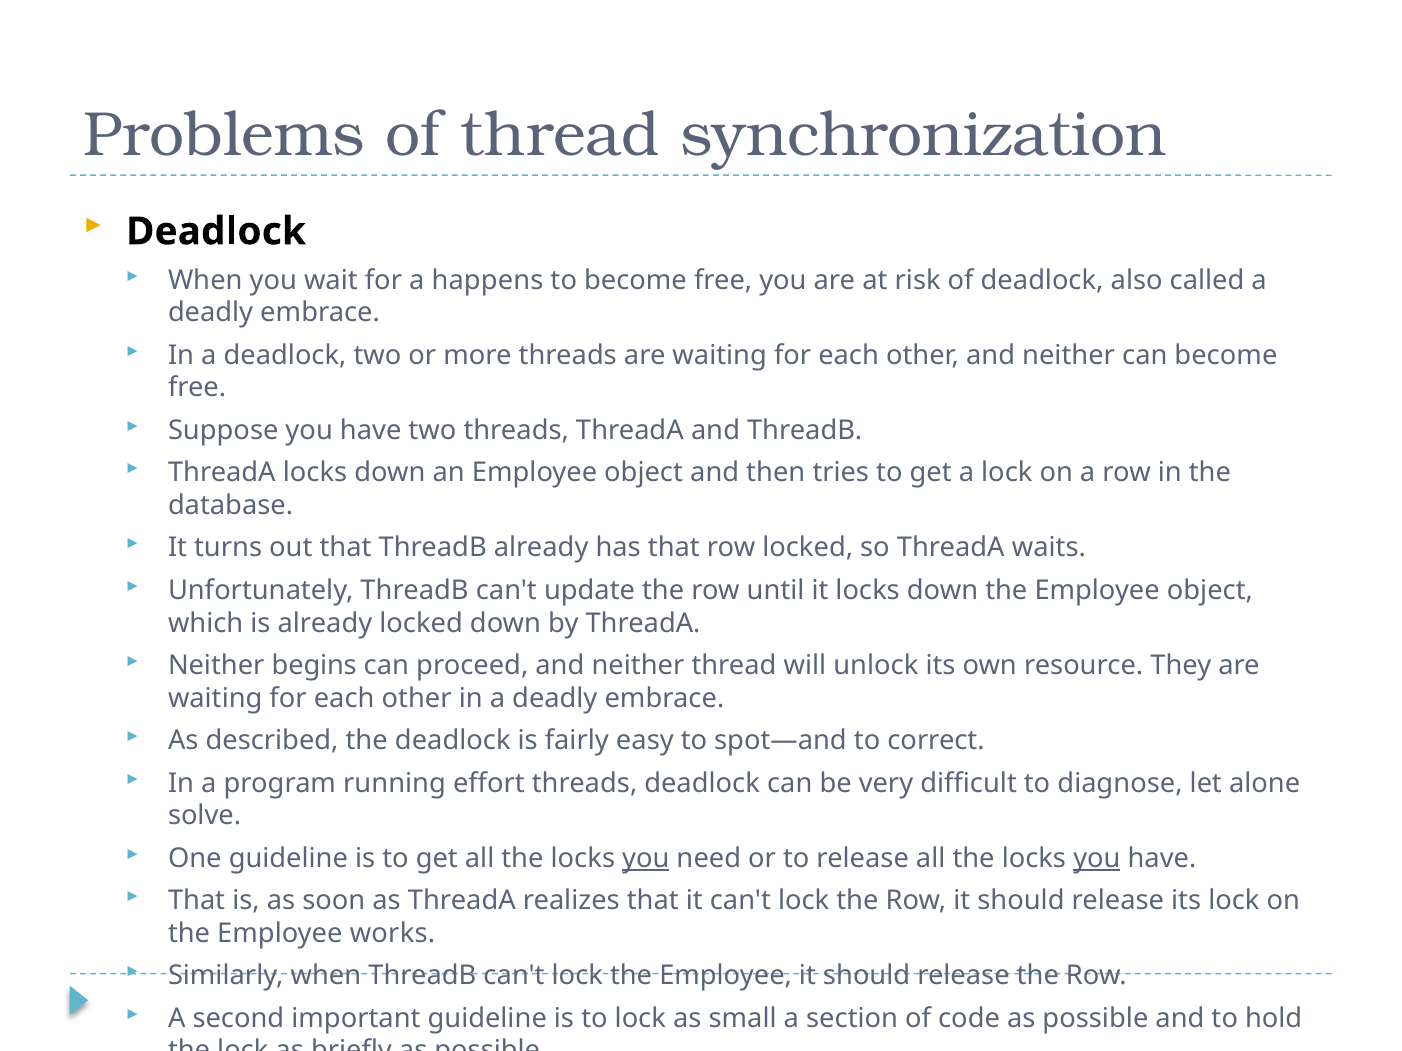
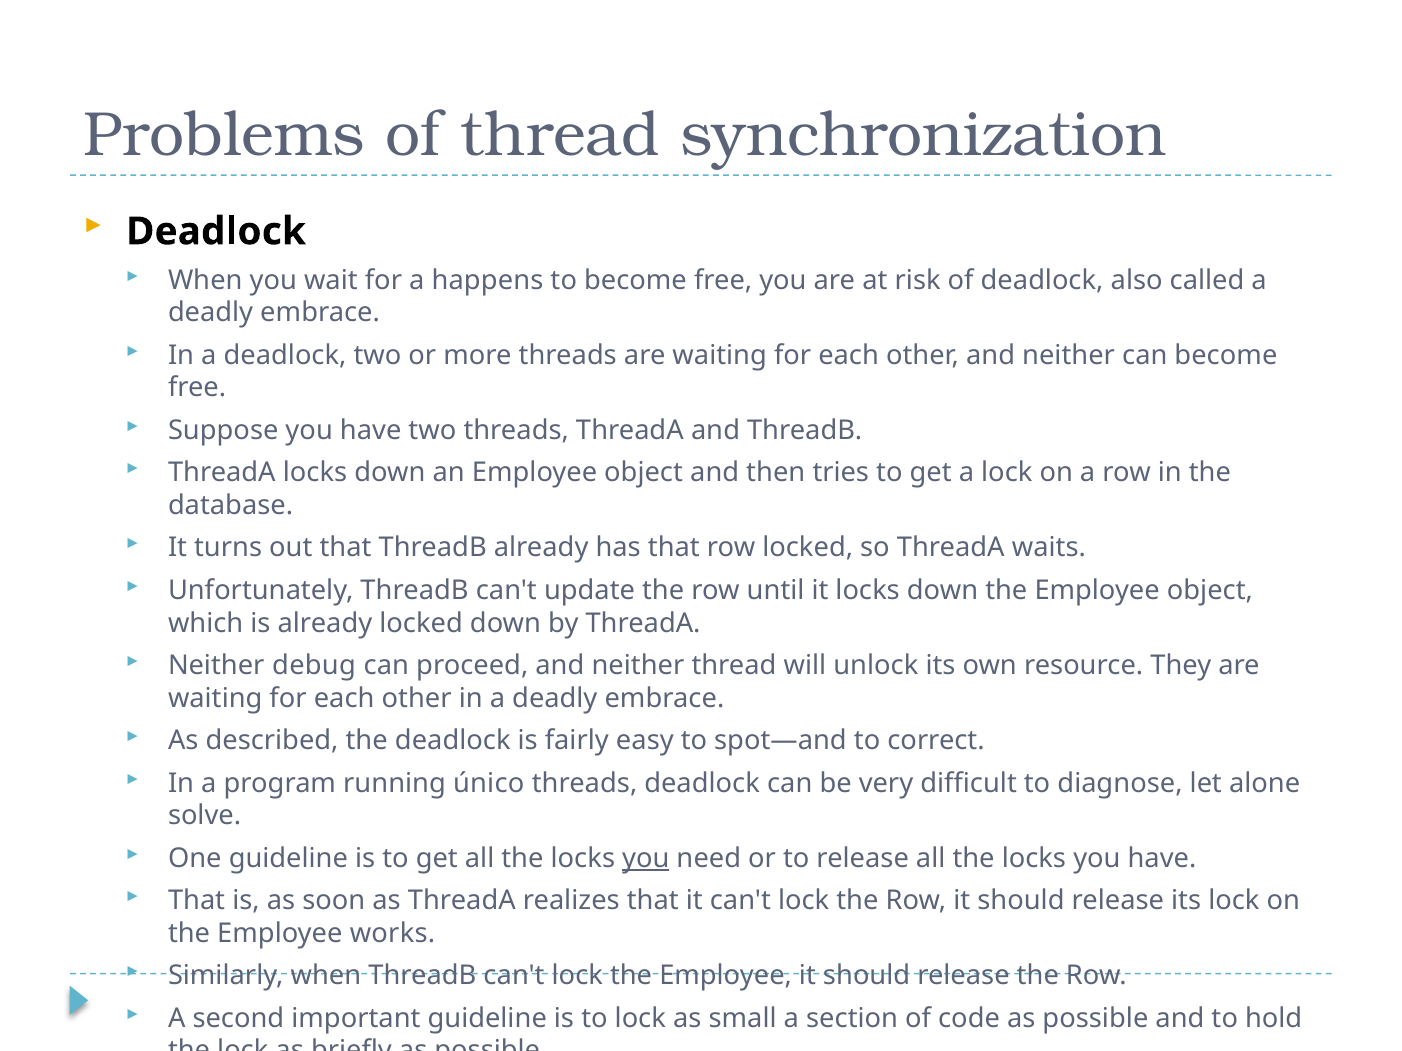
begins: begins -> debug (314, 666)
effort: effort -> único (489, 783)
you underline: present -> none (1097, 859)
